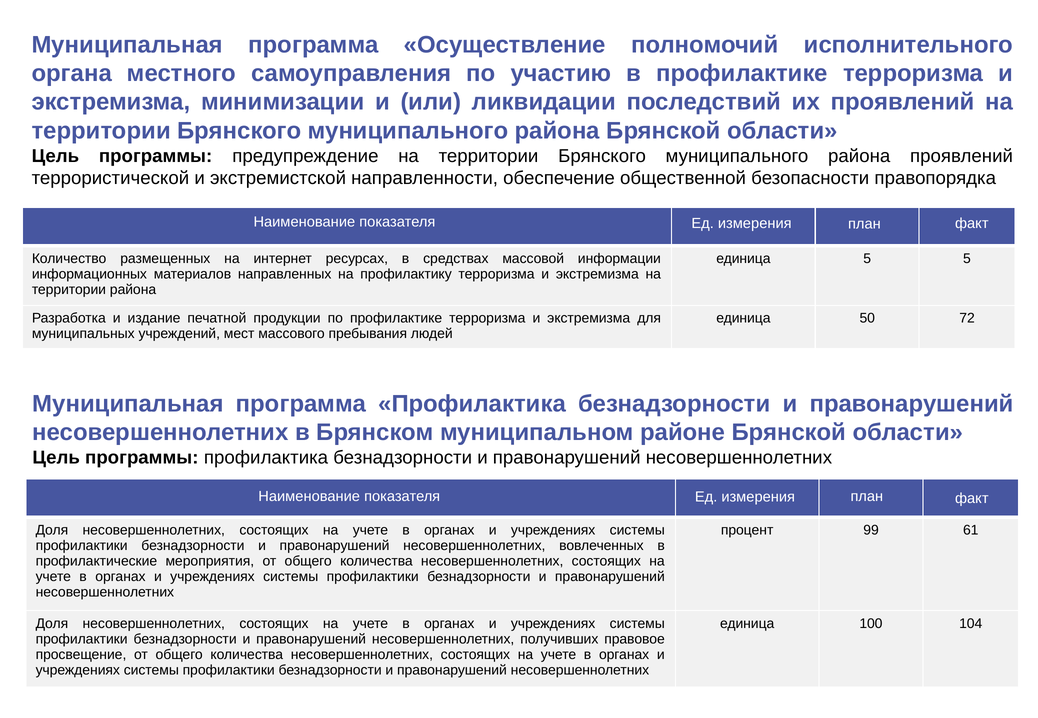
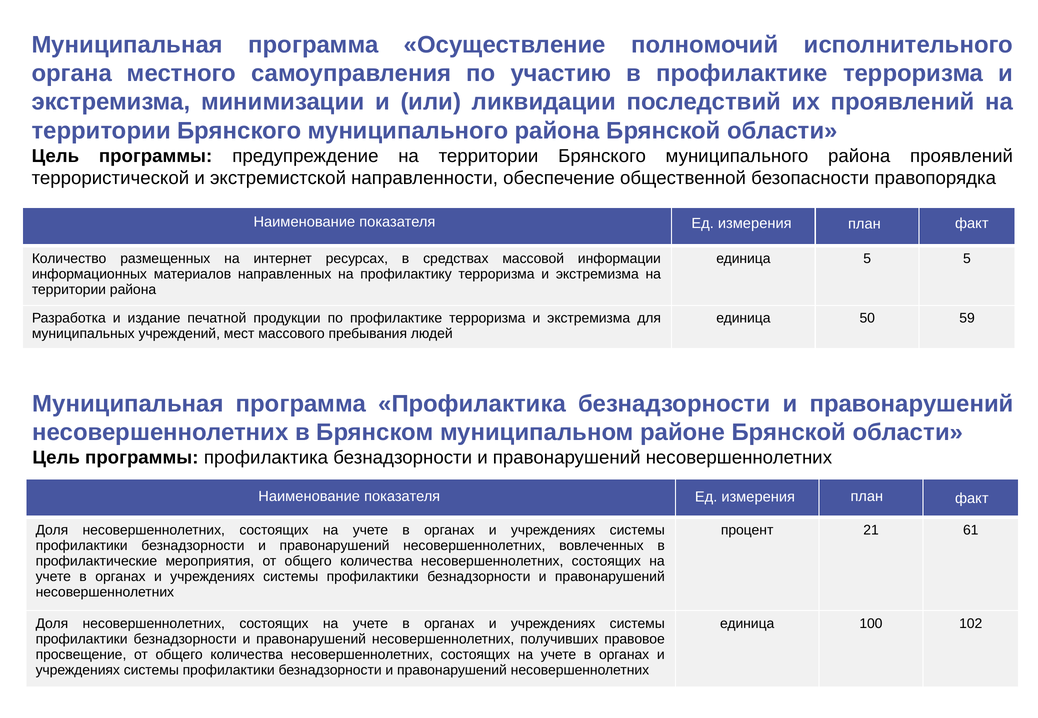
72: 72 -> 59 (967, 319)
99: 99 -> 21 (871, 531)
104: 104 -> 102 (971, 624)
